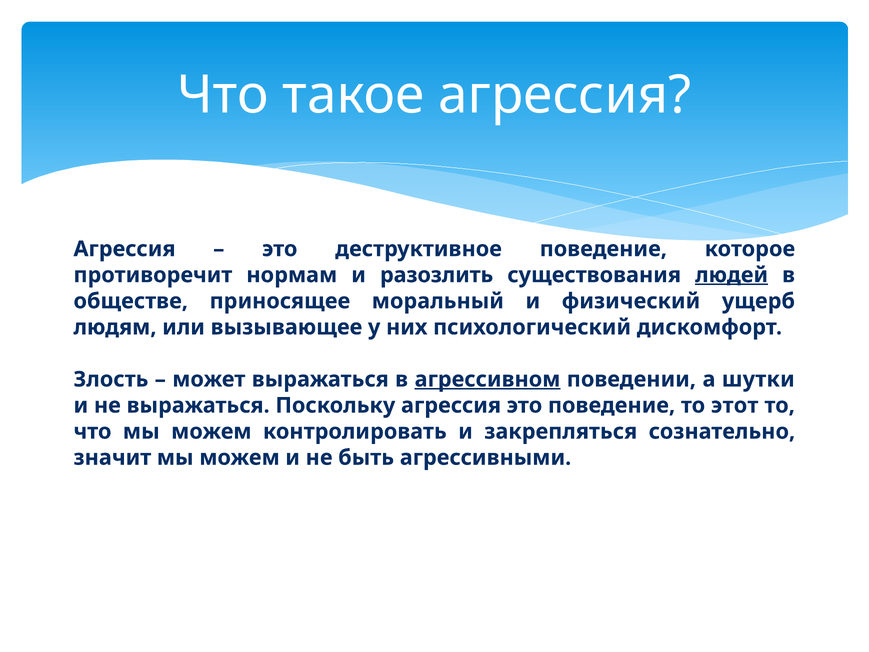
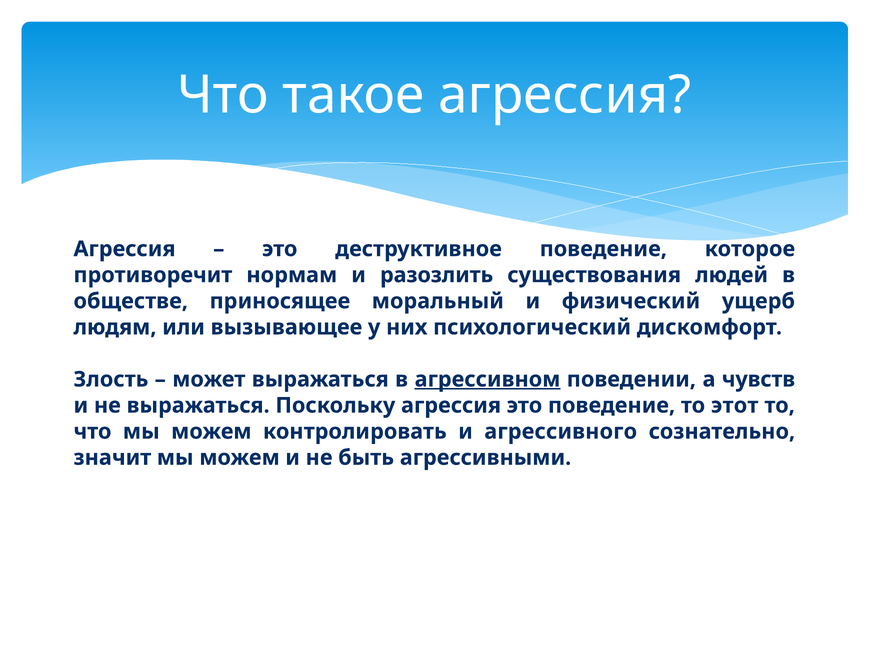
людей underline: present -> none (732, 275)
шутки: шутки -> чувств (758, 379)
закрепляться: закрепляться -> агрессивного (561, 431)
